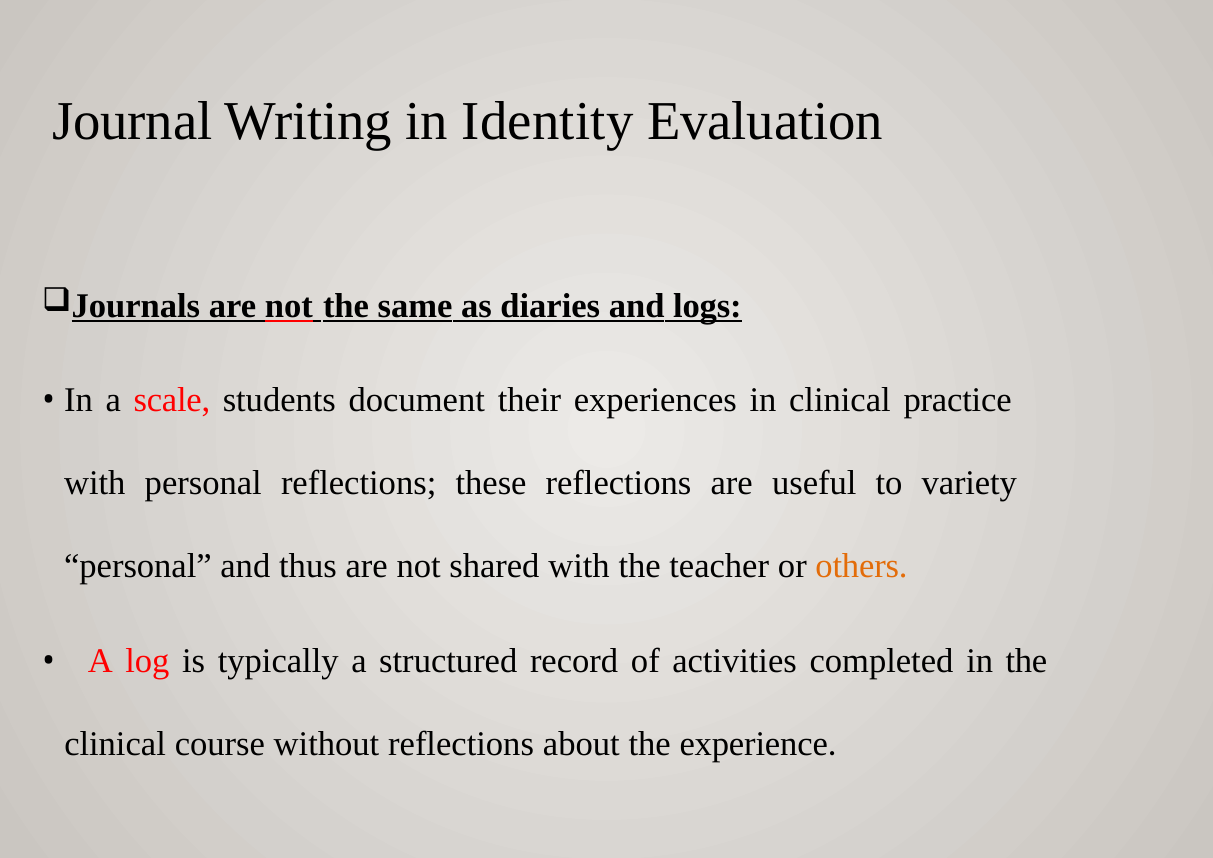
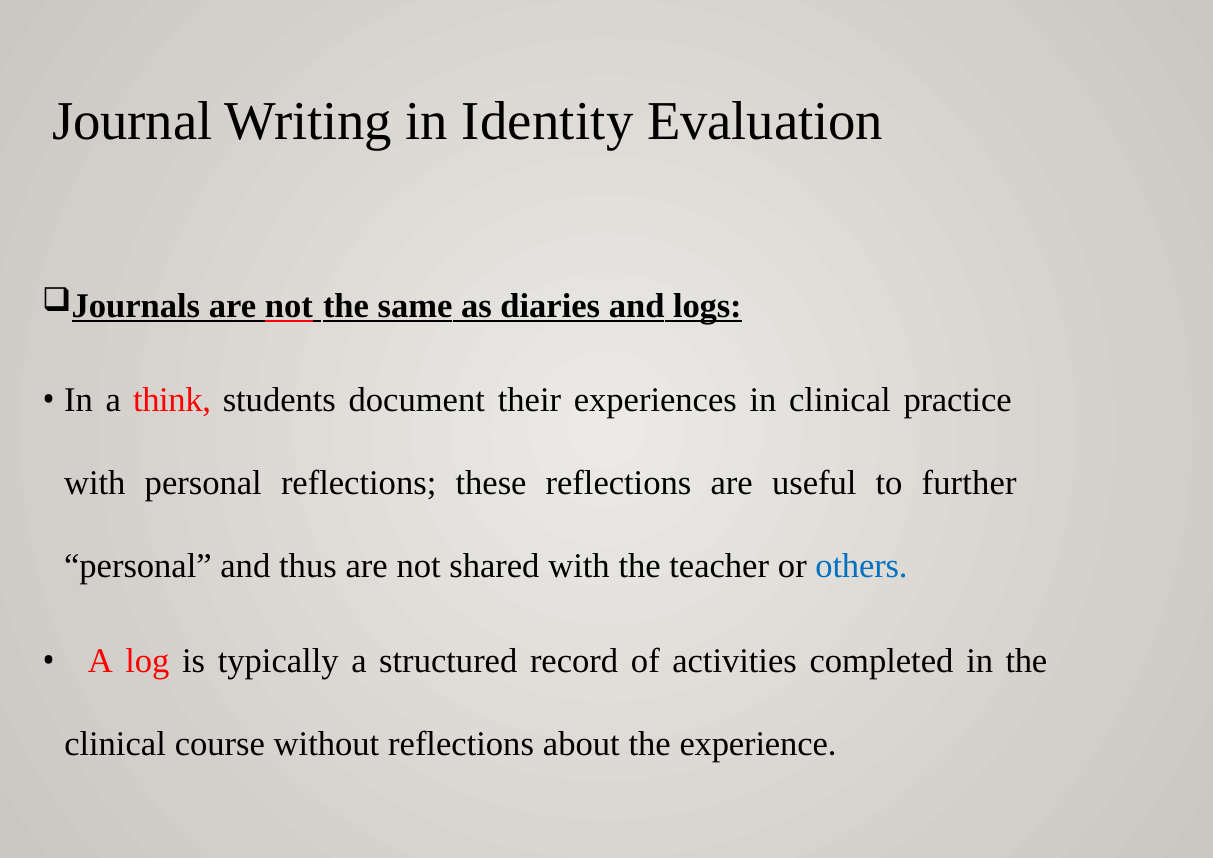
scale: scale -> think (172, 400)
variety: variety -> further (969, 483)
others colour: orange -> blue (862, 566)
